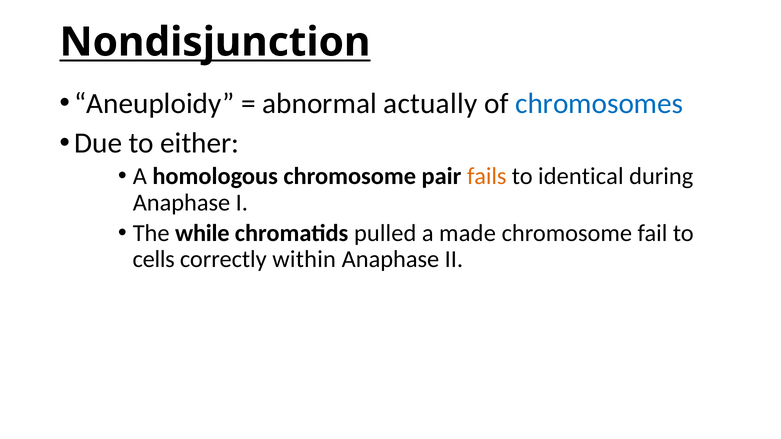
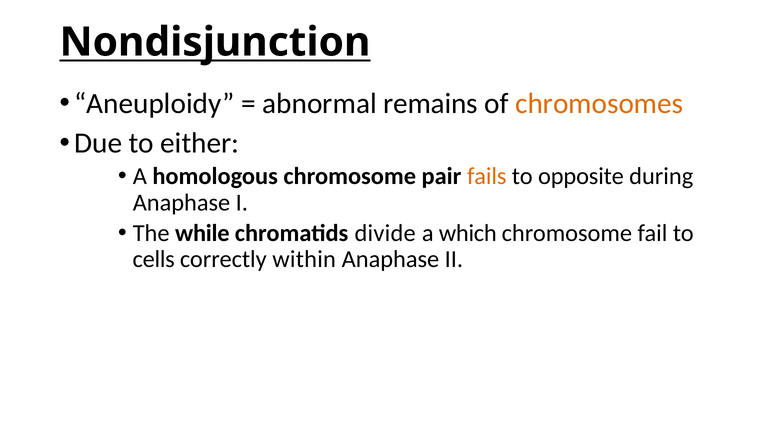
actually: actually -> remains (431, 103)
chromosomes colour: blue -> orange (599, 103)
identical: identical -> opposite (581, 176)
pulled: pulled -> divide (385, 233)
made: made -> which (468, 233)
